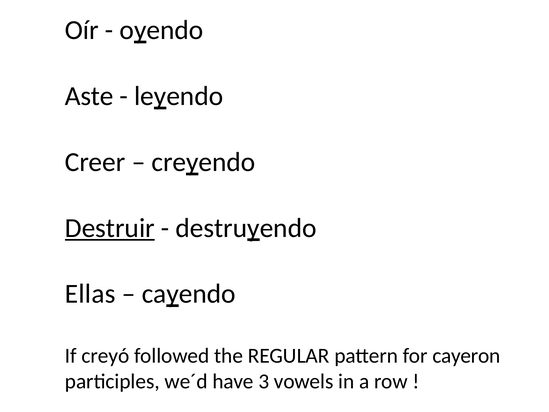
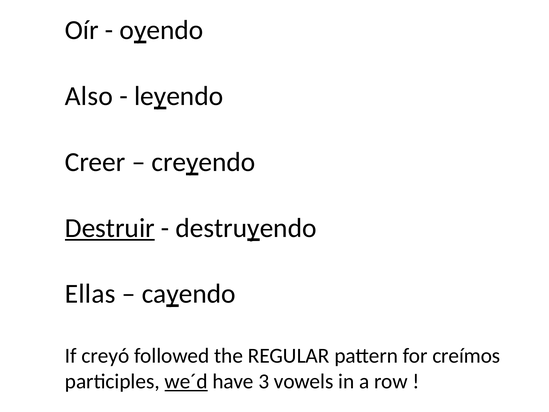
Aste: Aste -> Also (89, 96)
cayeron: cayeron -> creímos (466, 356)
we´d underline: none -> present (186, 381)
